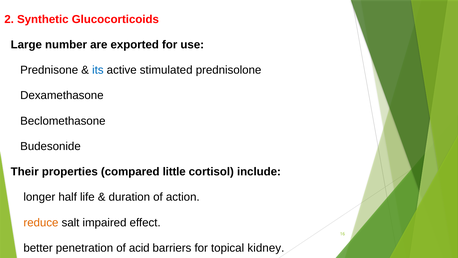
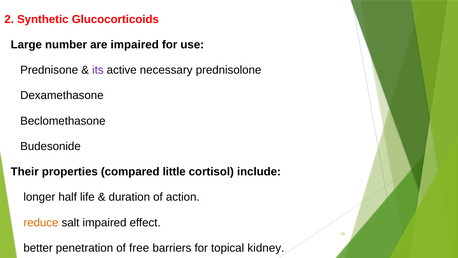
are exported: exported -> impaired (135, 45)
its colour: blue -> purple (98, 70)
stimulated: stimulated -> necessary (166, 70)
acid: acid -> free (139, 248)
